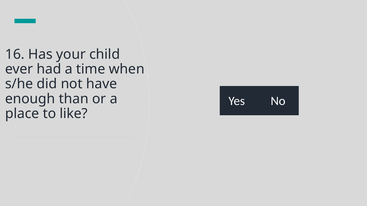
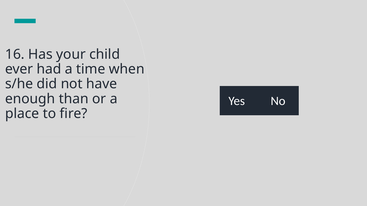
like: like -> fire (74, 114)
